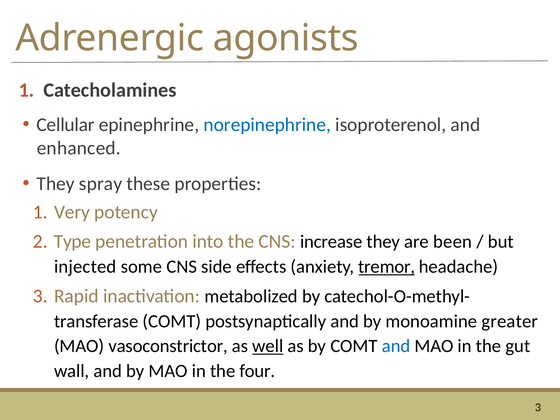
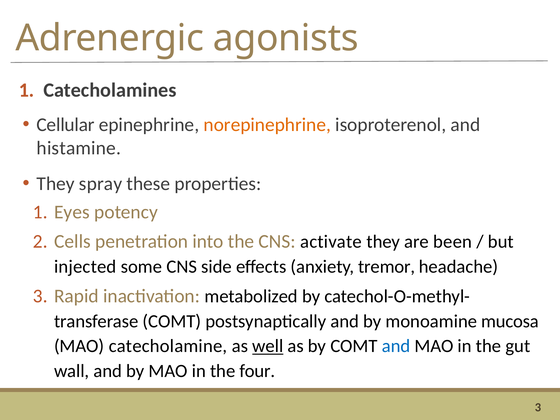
norepinephrine colour: blue -> orange (267, 125)
enhanced: enhanced -> histamine (79, 148)
Very: Very -> Eyes (72, 212)
Type: Type -> Cells (72, 241)
increase: increase -> activate (331, 242)
tremor underline: present -> none (387, 267)
greater: greater -> mucosa (510, 321)
vasoconstrictor: vasoconstrictor -> catecholamine (168, 346)
